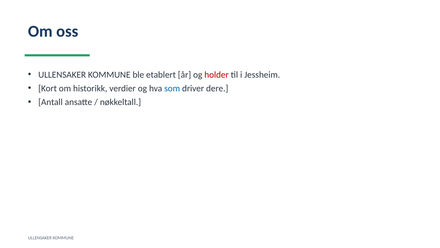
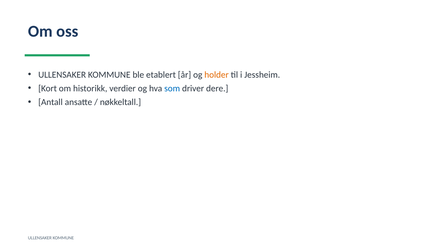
holder colour: red -> orange (217, 75)
